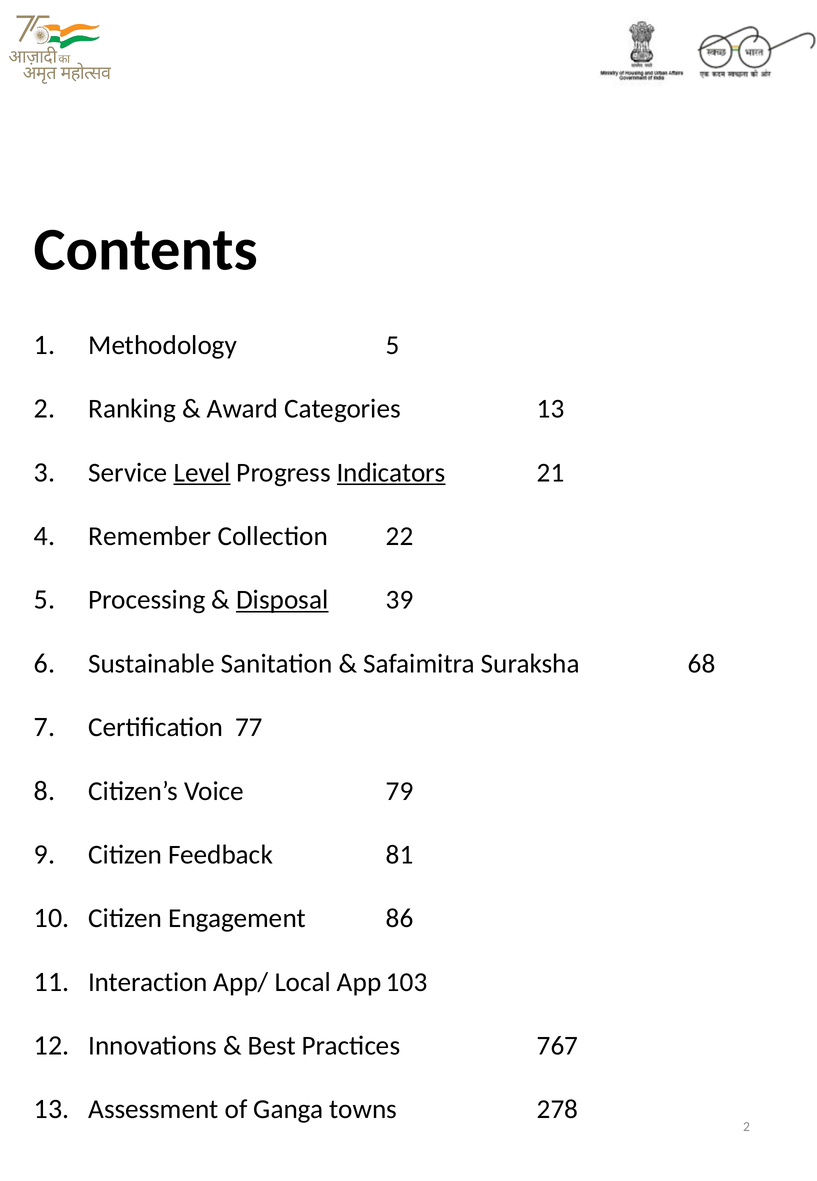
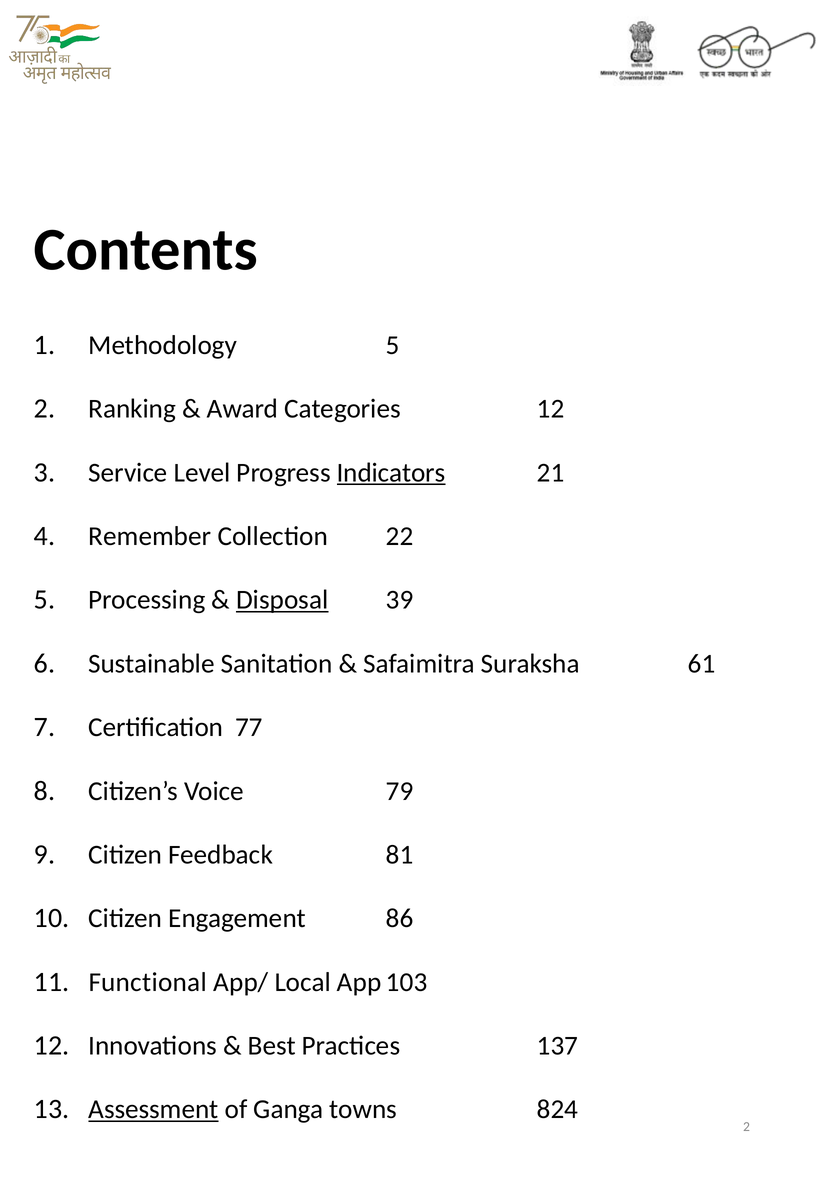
Categories 13: 13 -> 12 (551, 409)
Level underline: present -> none (202, 472)
68: 68 -> 61 (702, 663)
Interaction: Interaction -> Functional (148, 981)
767: 767 -> 137 (558, 1045)
Assessment underline: none -> present (153, 1109)
278: 278 -> 824 (558, 1109)
